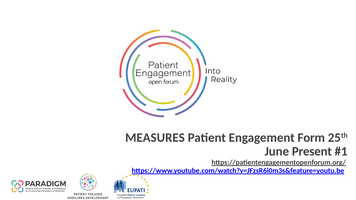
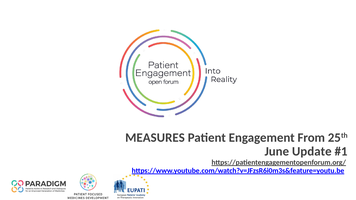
Form: Form -> From (311, 138)
Present: Present -> Update (312, 152)
